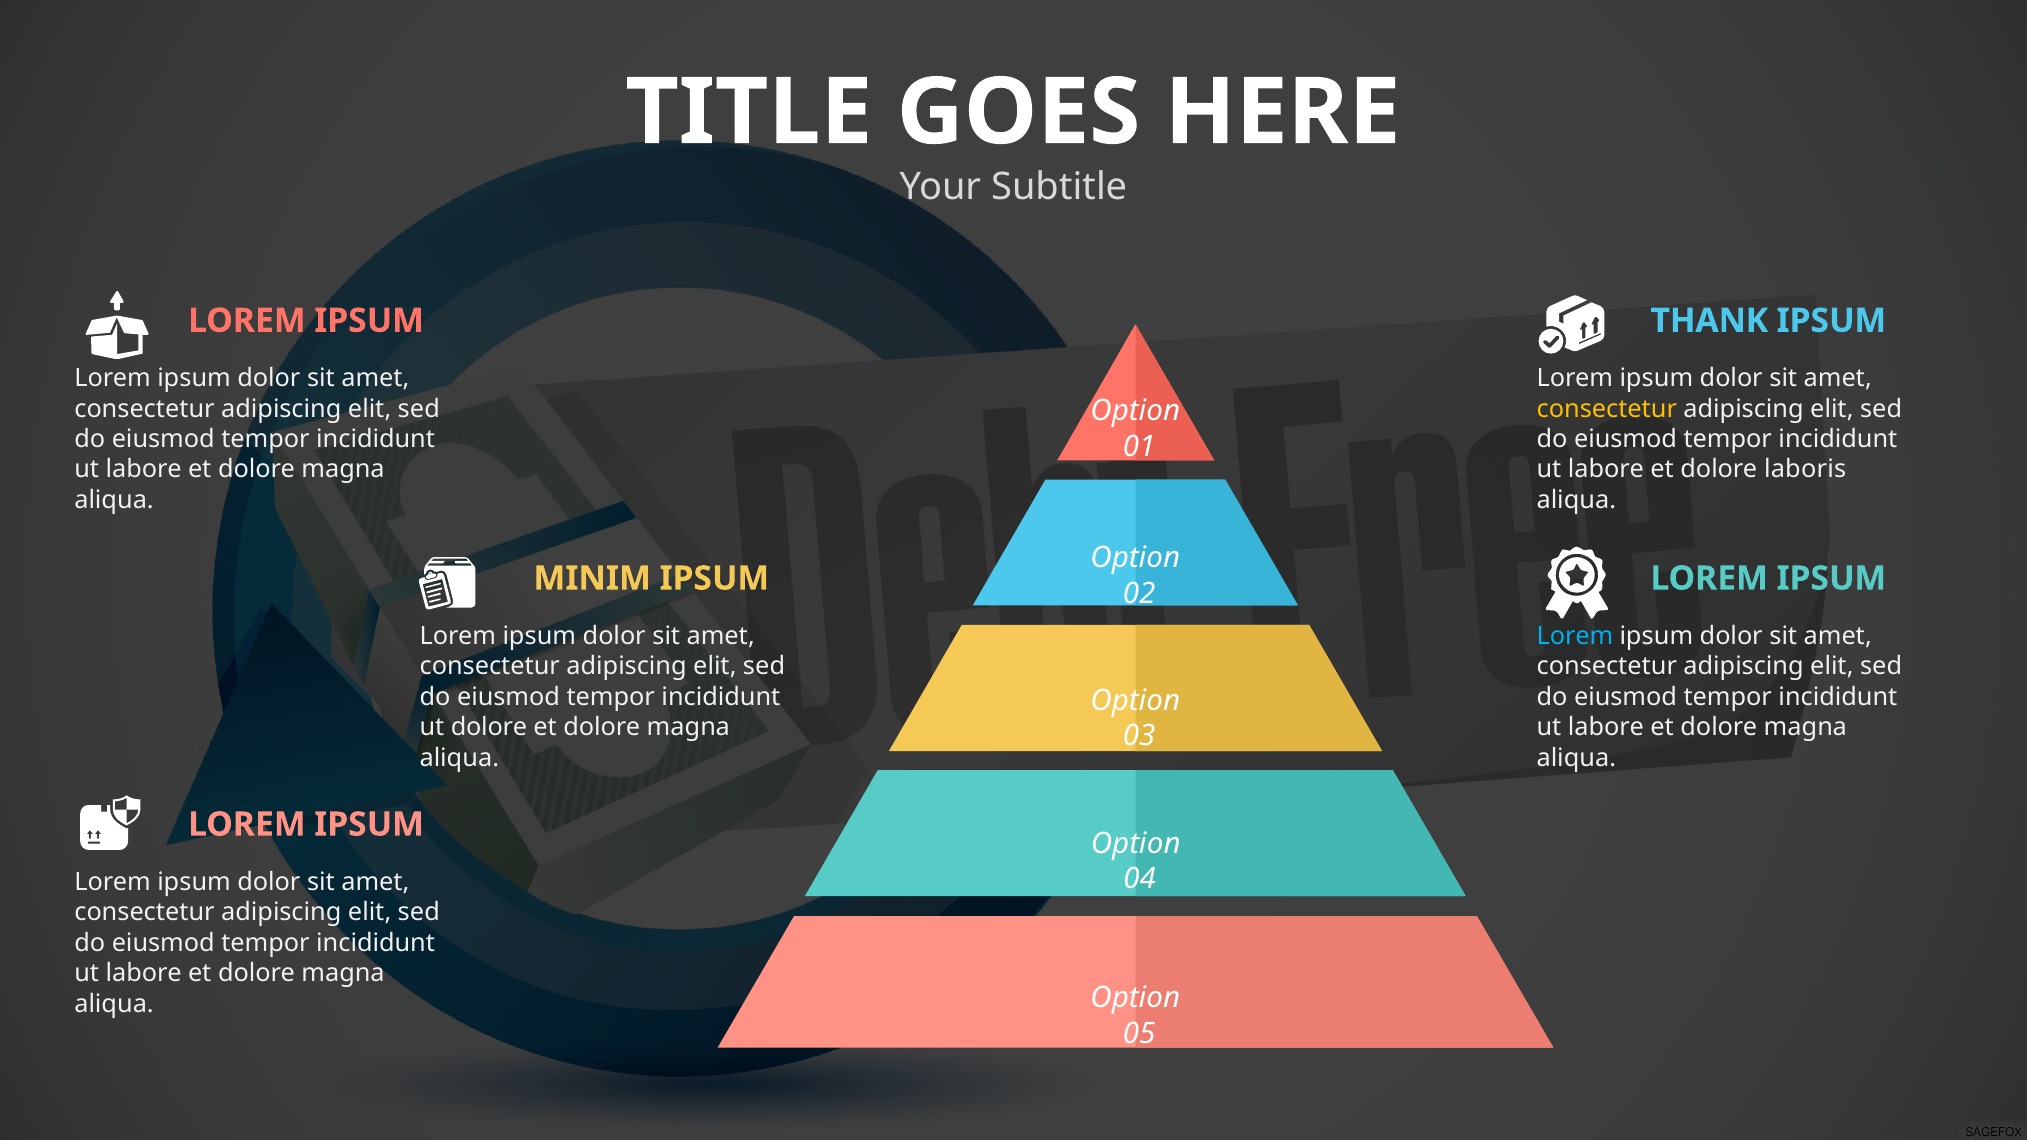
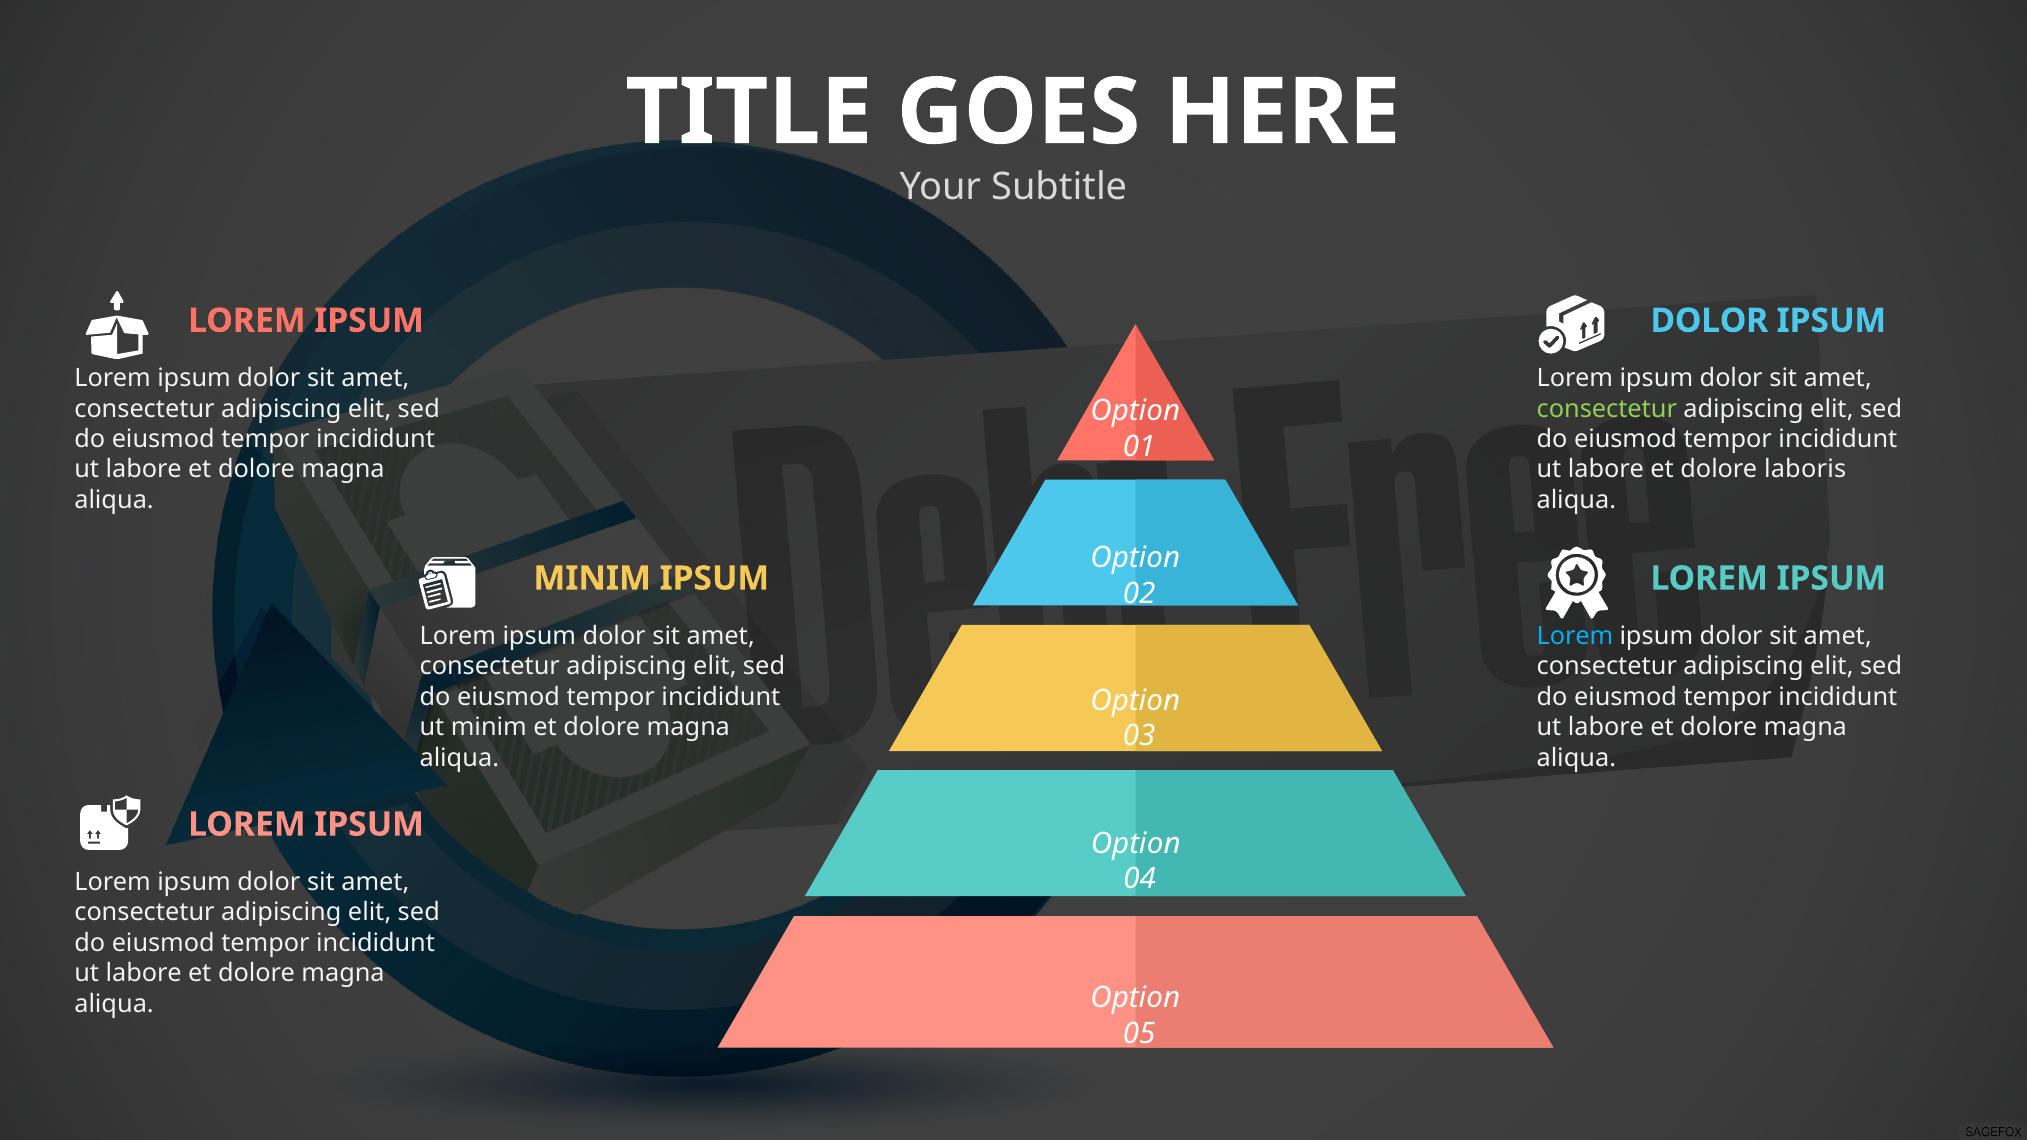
THANK: THANK -> DOLOR (1709, 321)
consectetur colour: yellow -> light green (1607, 409)
ut dolore: dolore -> minim (489, 727)
